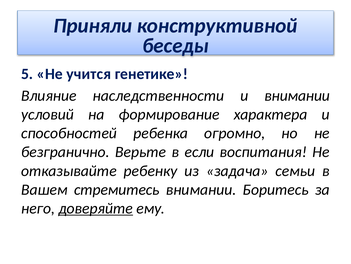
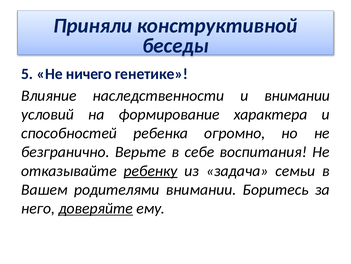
учится: учится -> ничего (89, 74)
если: если -> себе (199, 152)
ребенку underline: none -> present (151, 170)
стремитесь: стремитесь -> родителями (117, 189)
